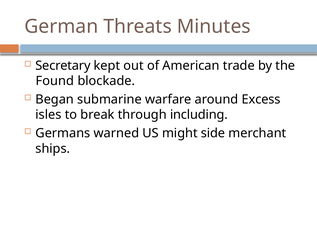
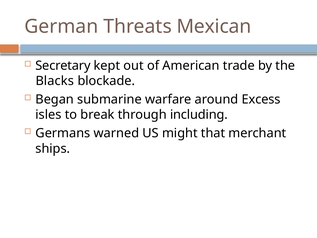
Minutes: Minutes -> Mexican (214, 26)
Found: Found -> Blacks (55, 81)
side: side -> that (213, 133)
